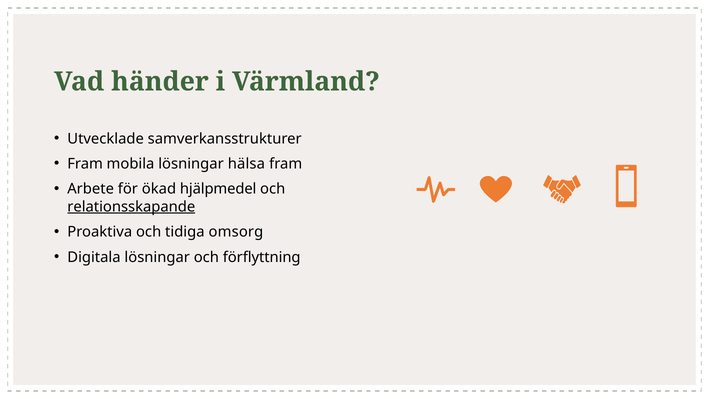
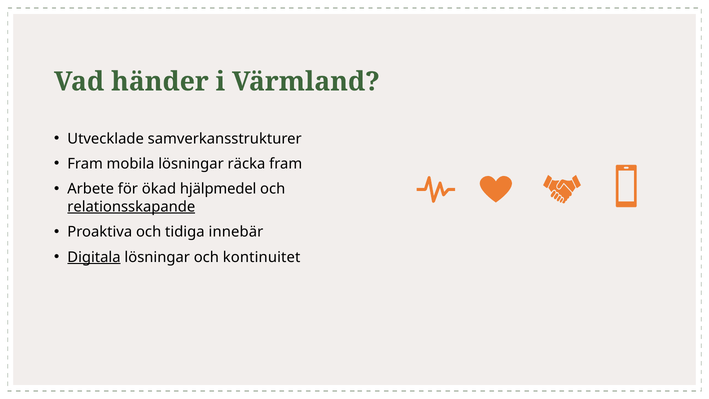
hälsa: hälsa -> räcka (246, 164)
omsorg: omsorg -> innebär (236, 232)
Digitala underline: none -> present (94, 257)
förflyttning: förflyttning -> kontinuitet (262, 257)
